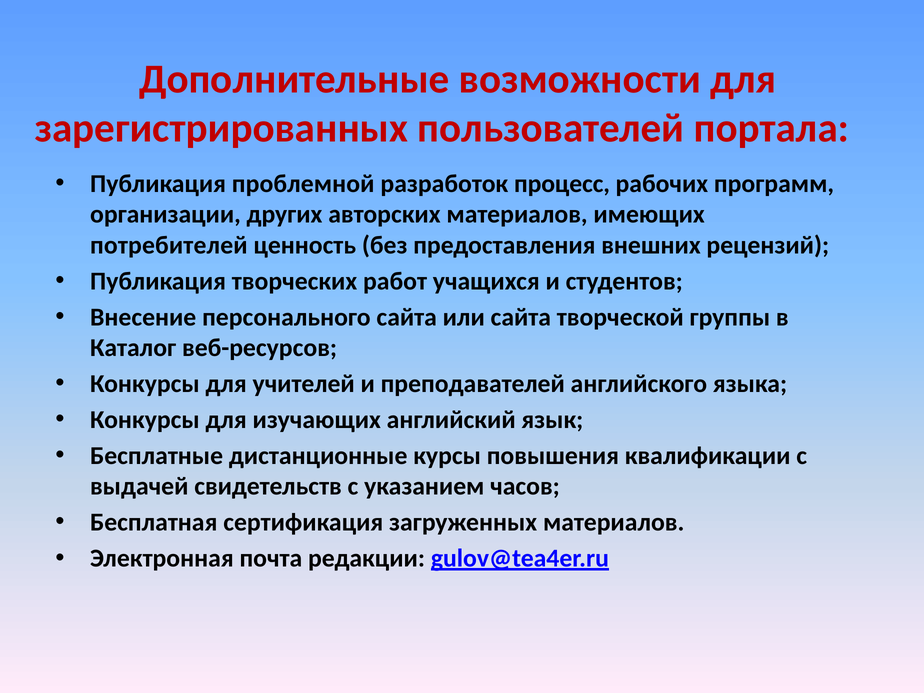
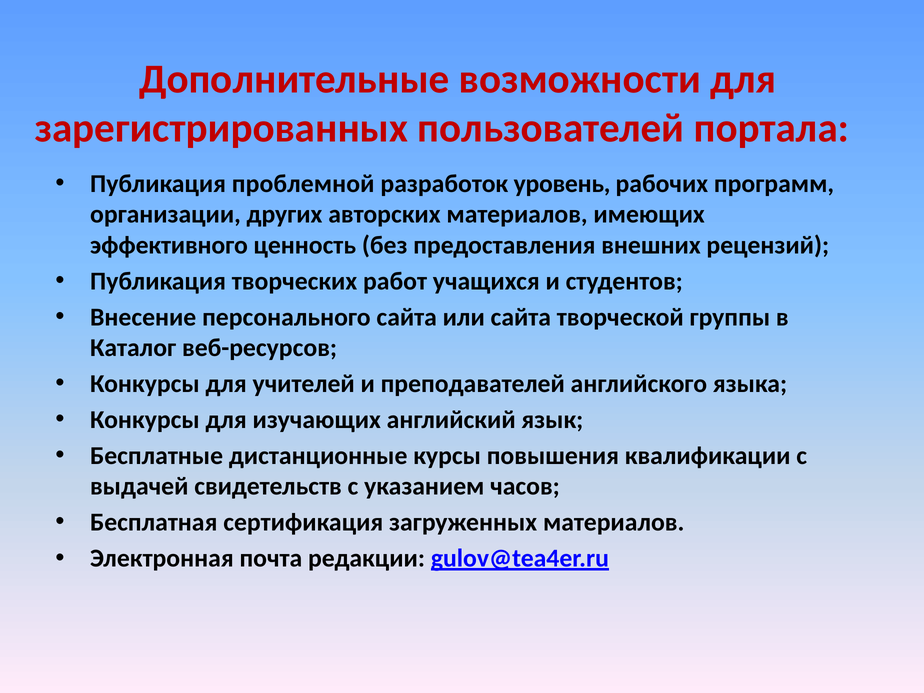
процесс: процесс -> уровень (562, 184)
потребителей: потребителей -> эффективного (169, 245)
